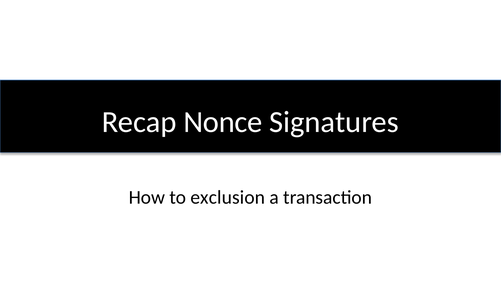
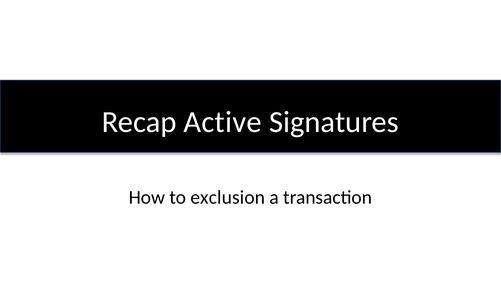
Nonce: Nonce -> Active (223, 122)
